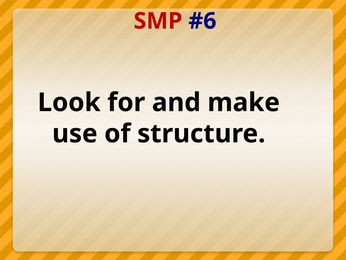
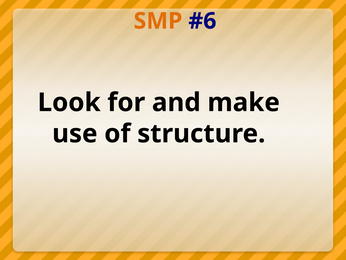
SMP colour: red -> orange (158, 21)
